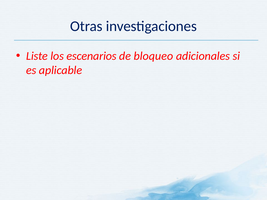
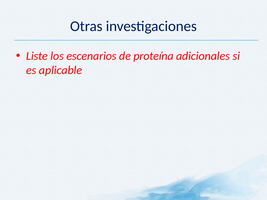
bloqueo: bloqueo -> proteína (154, 56)
